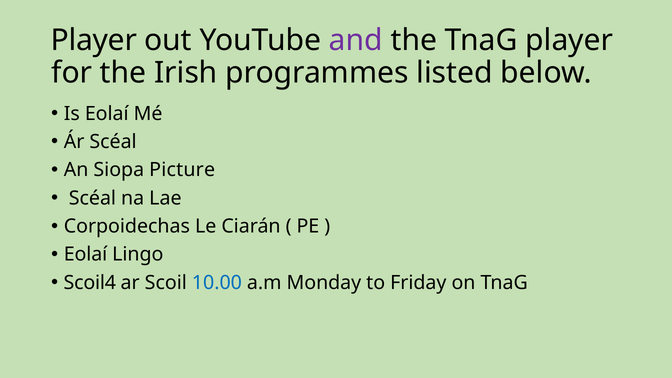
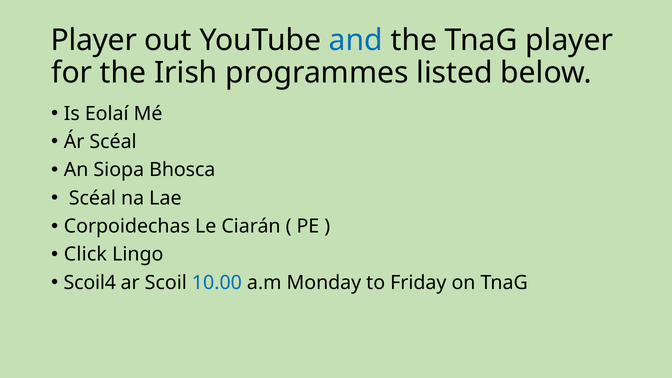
and colour: purple -> blue (356, 40)
Picture: Picture -> Bhosca (182, 170)
Eolaí: Eolaí -> Click (85, 254)
